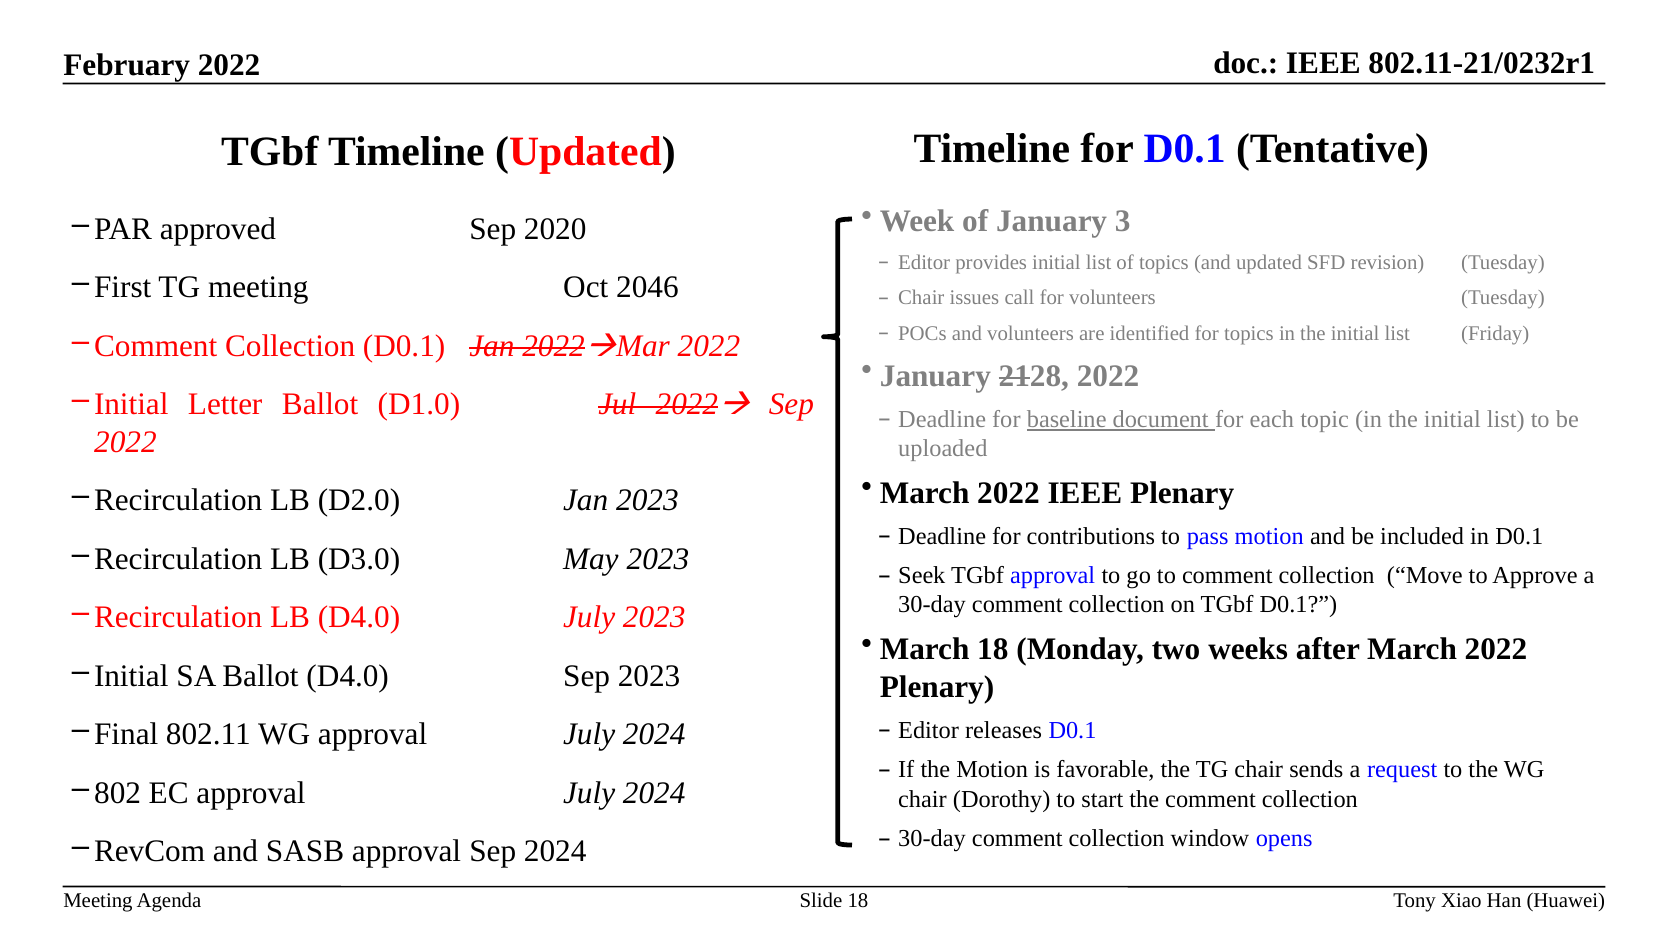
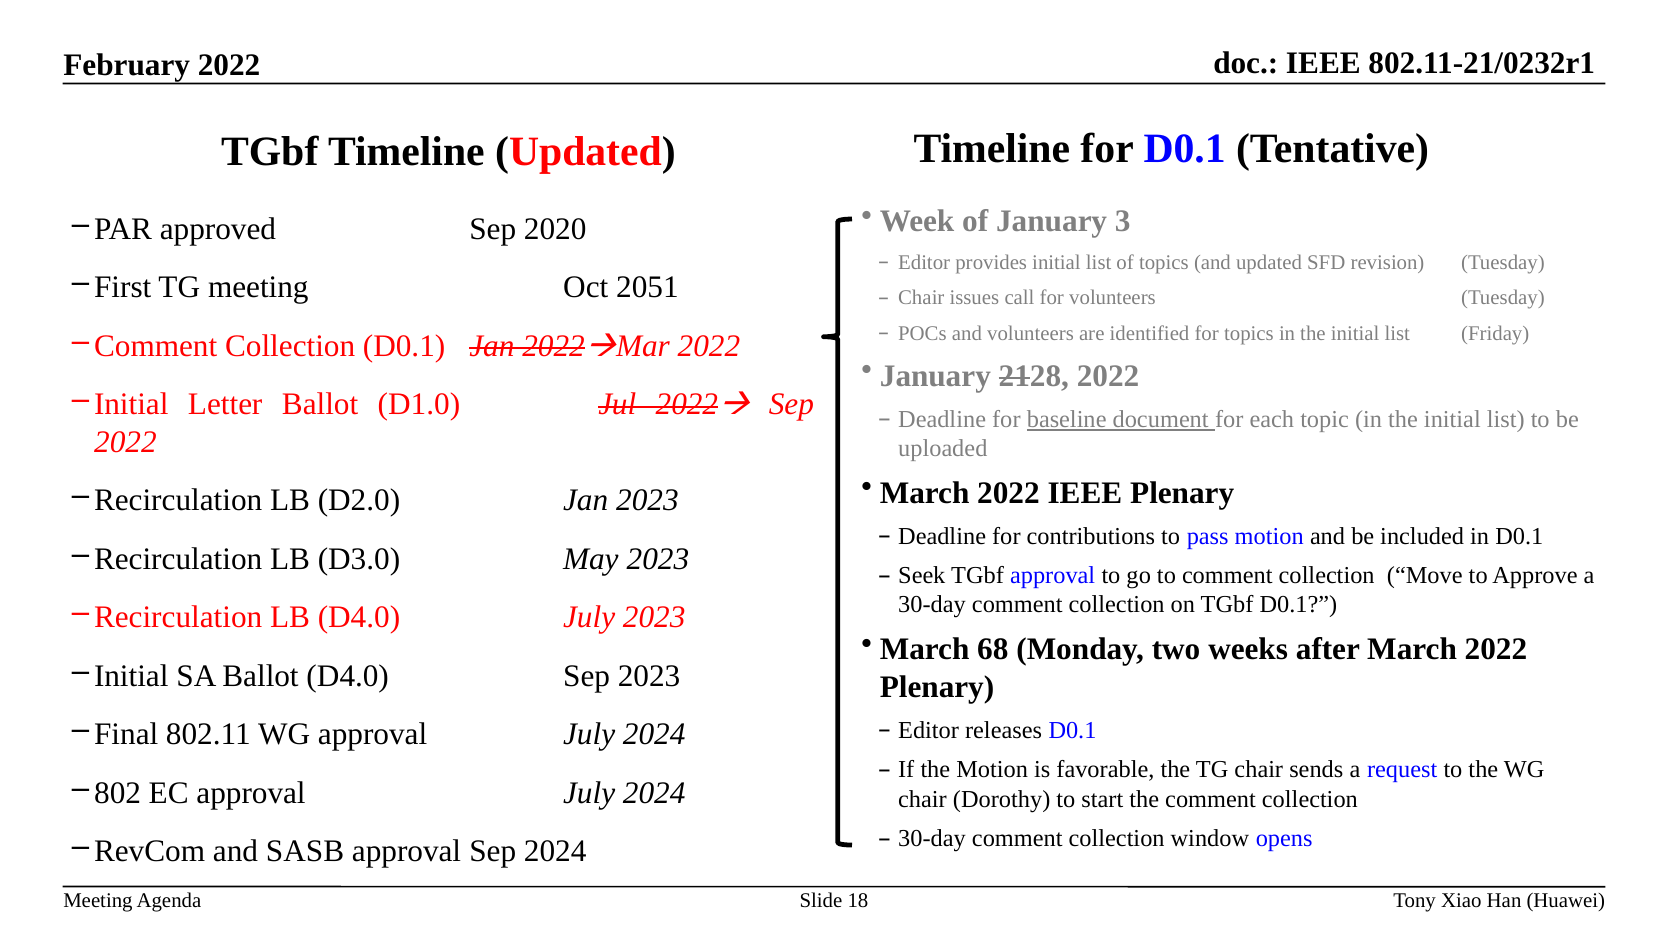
2046: 2046 -> 2051 (647, 287)
March 18: 18 -> 68 (993, 649)
